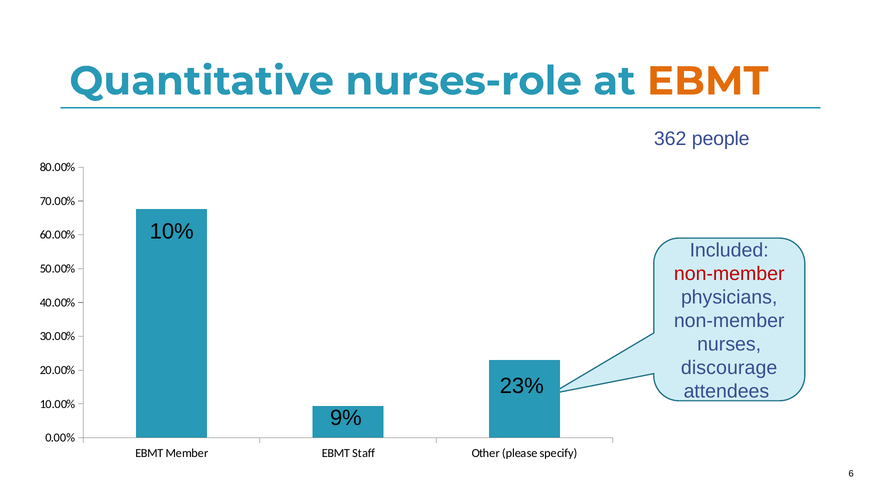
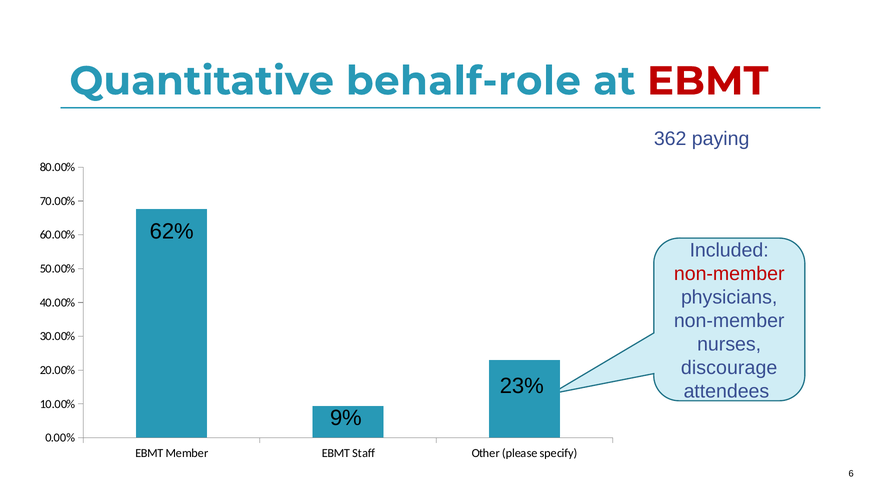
nurses-role: nurses-role -> behalf-role (463, 81)
EBMT colour: orange -> red (708, 81)
people: people -> paying (721, 139)
10%: 10% -> 62% (172, 231)
